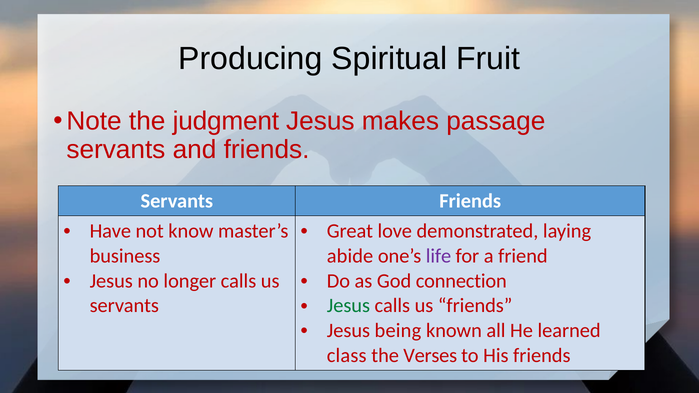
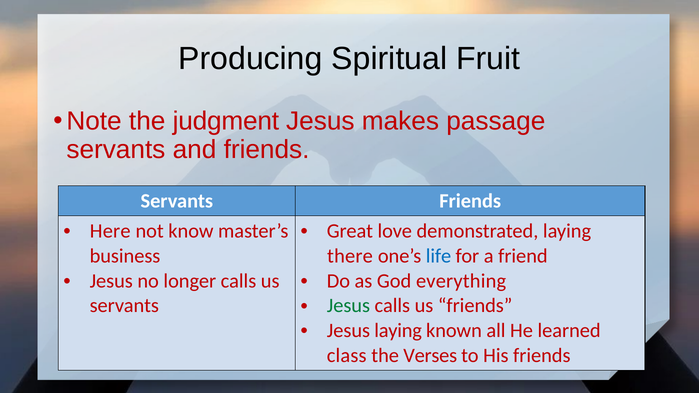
Have: Have -> Here (110, 231)
abide: abide -> there (350, 256)
life colour: purple -> blue (438, 256)
connection: connection -> everything (461, 281)
Jesus being: being -> laying (398, 331)
